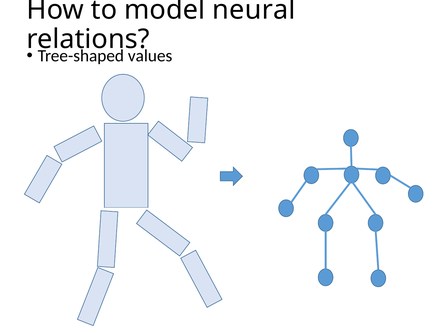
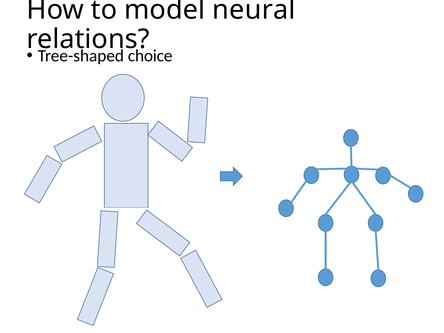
values: values -> choice (150, 56)
